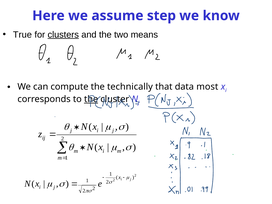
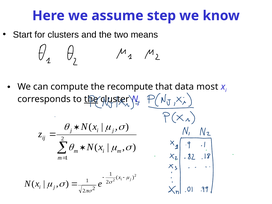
True: True -> Start (22, 35)
clusters underline: present -> none (63, 35)
technically: technically -> recompute (130, 87)
